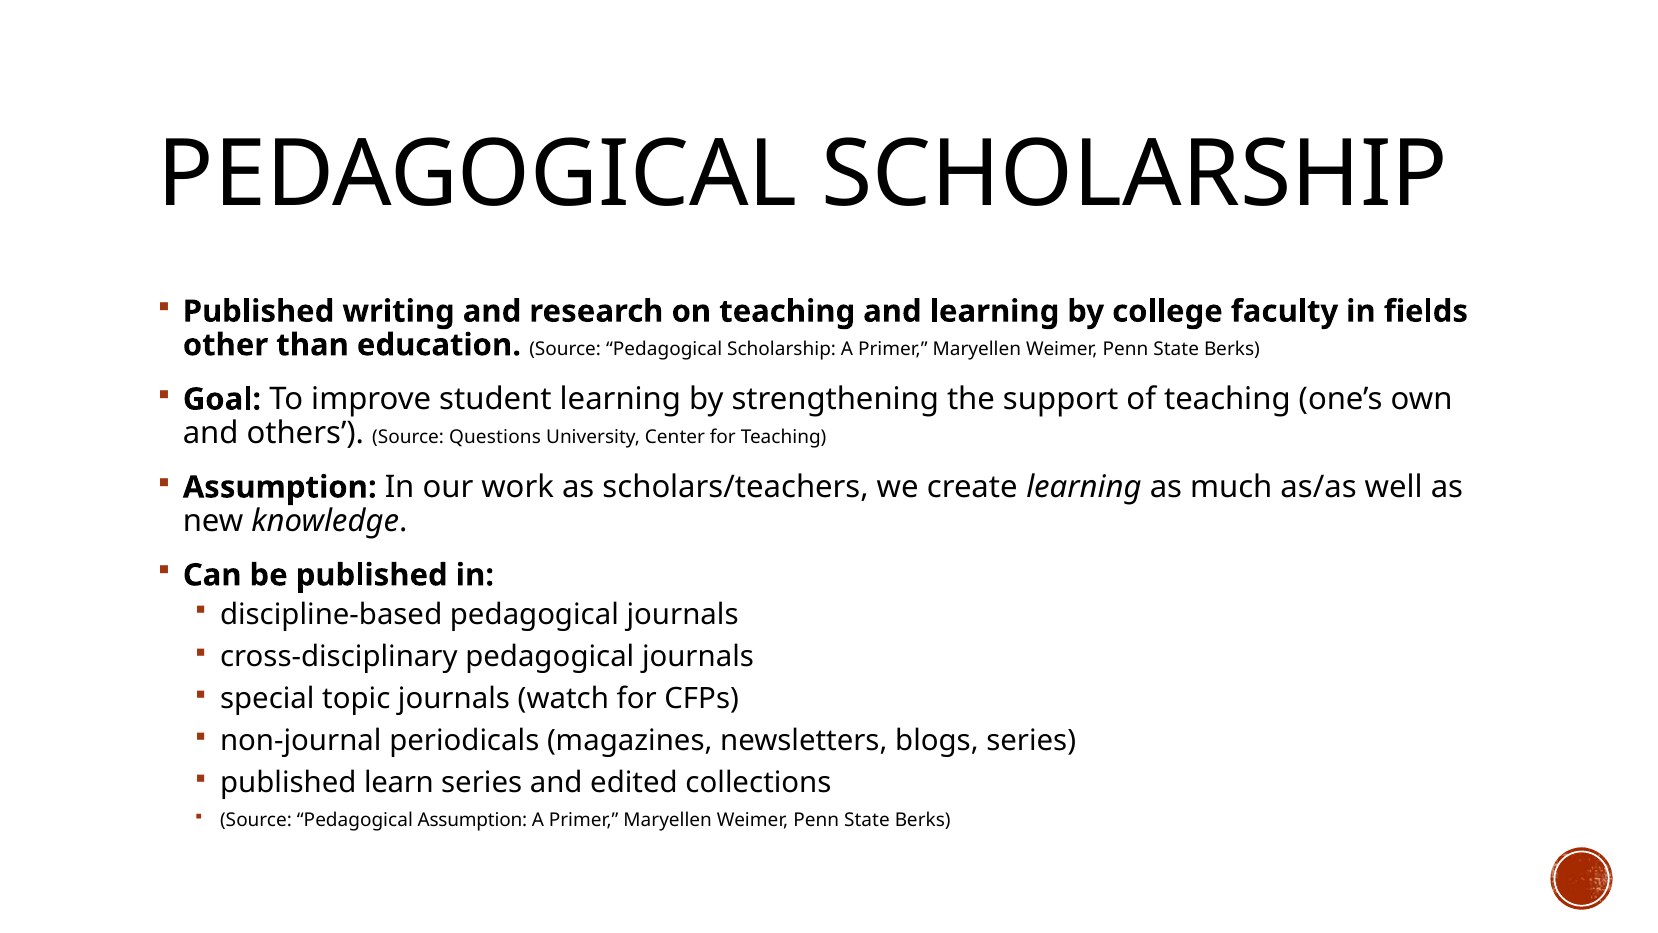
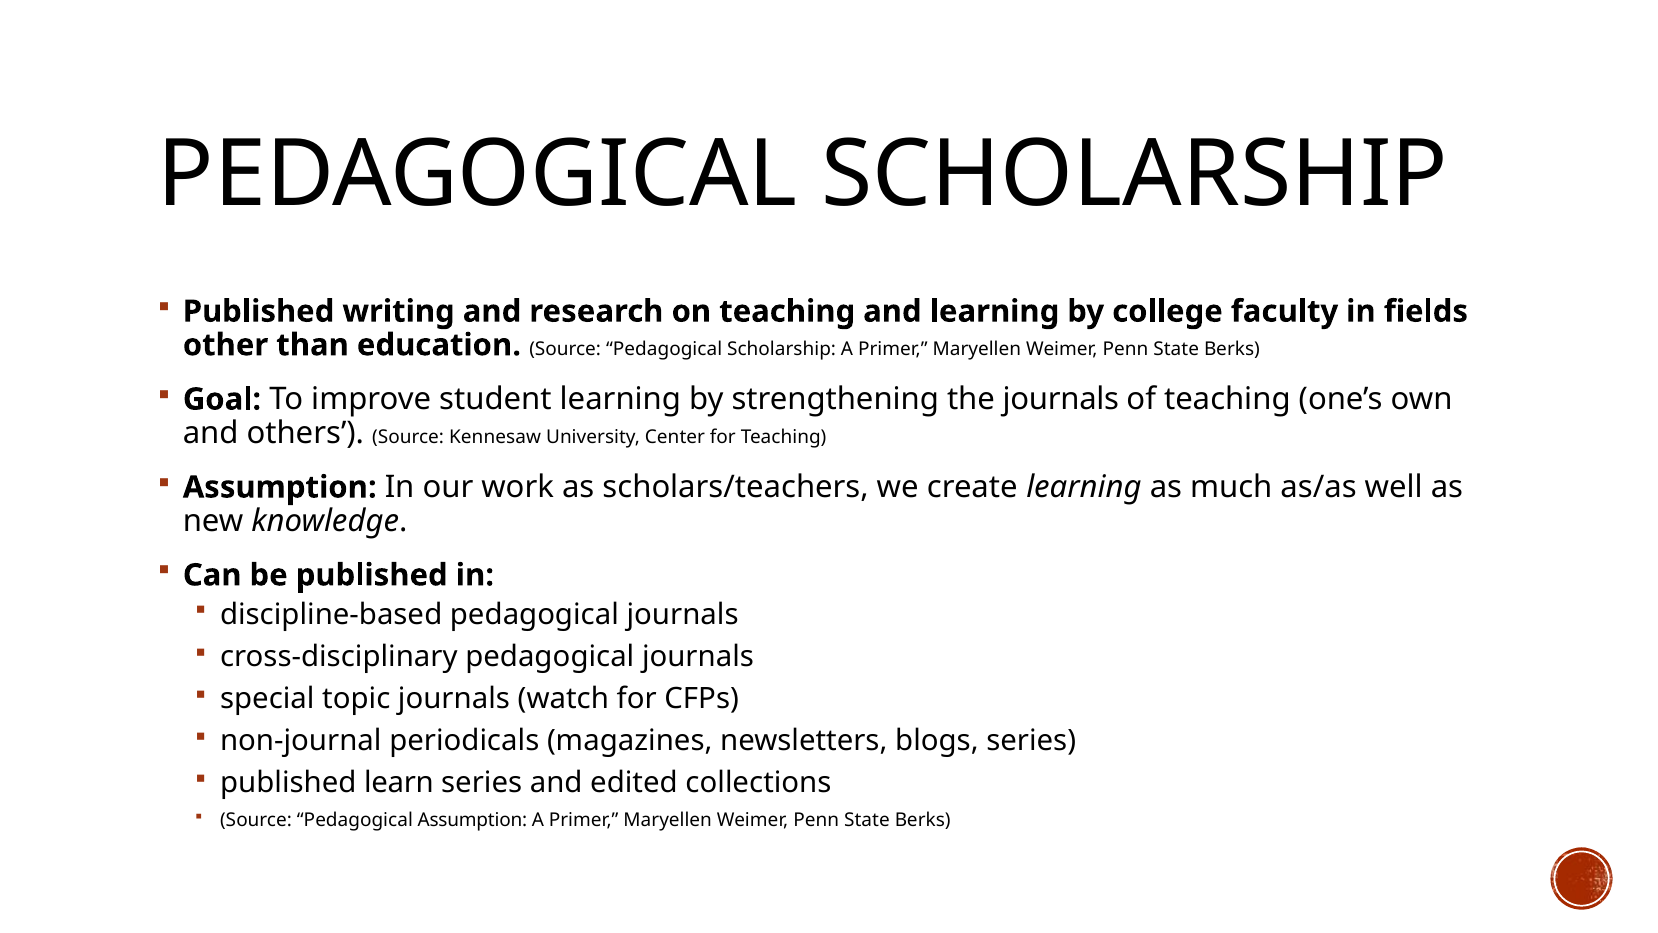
the support: support -> journals (1061, 399)
Questions: Questions -> Kennesaw (495, 437)
